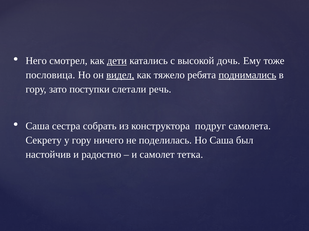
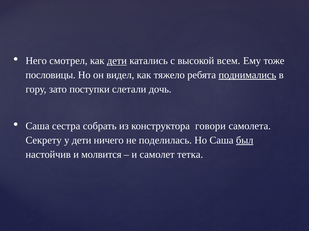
дочь: дочь -> всем (229, 61)
пословица: пословица -> пословицы (51, 75)
видел underline: present -> none (120, 75)
речь: речь -> дочь (160, 89)
подруг: подруг -> говори (210, 126)
у гору: гору -> дети (82, 141)
был underline: none -> present (245, 141)
радостно: радостно -> молвится (101, 155)
